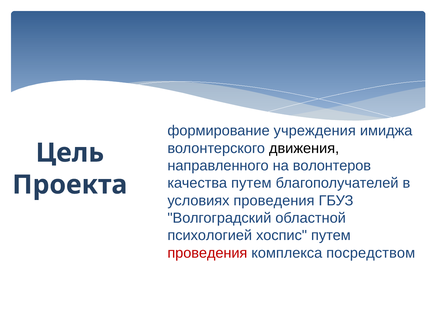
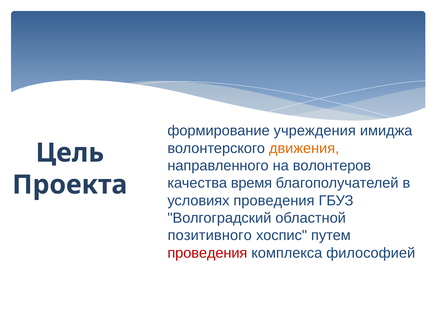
движения colour: black -> orange (304, 148)
качества путем: путем -> время (251, 183)
психологией: психологией -> позитивного (210, 235)
посредством: посредством -> философией (371, 253)
